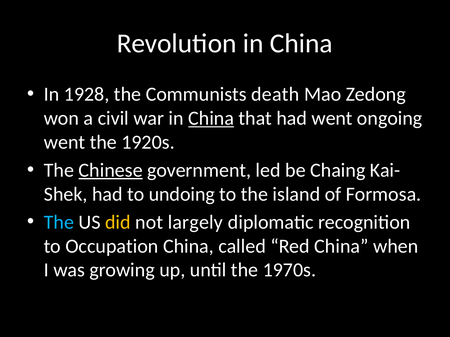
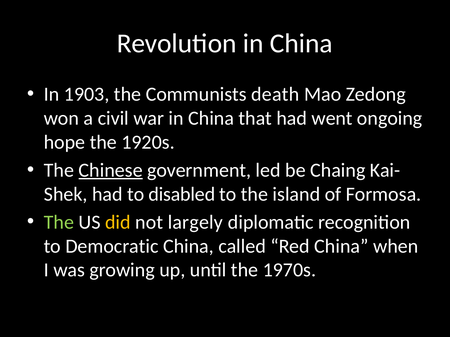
1928: 1928 -> 1903 (87, 94)
China underline: present -> none (211, 118)
went: went -> hope (65, 142)
undoing: undoing -> disabled (182, 194)
The colour: light blue -> light green (59, 222)
Occupation: Occupation -> Democratic (112, 246)
